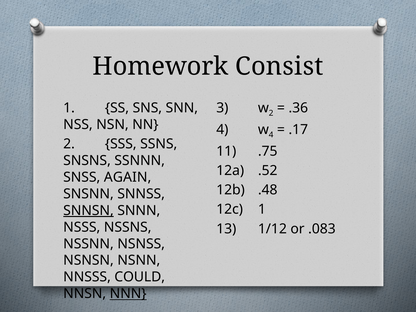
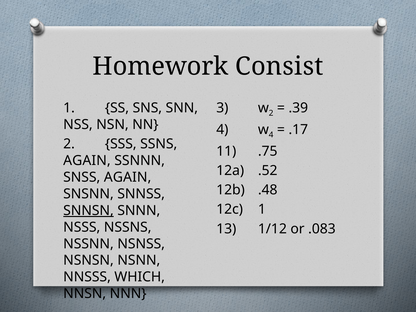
.36: .36 -> .39 (298, 108)
SNSNS: SNSNS -> AGAIN (87, 161)
COULD: COULD -> WHICH (140, 277)
NNN underline: present -> none (128, 294)
